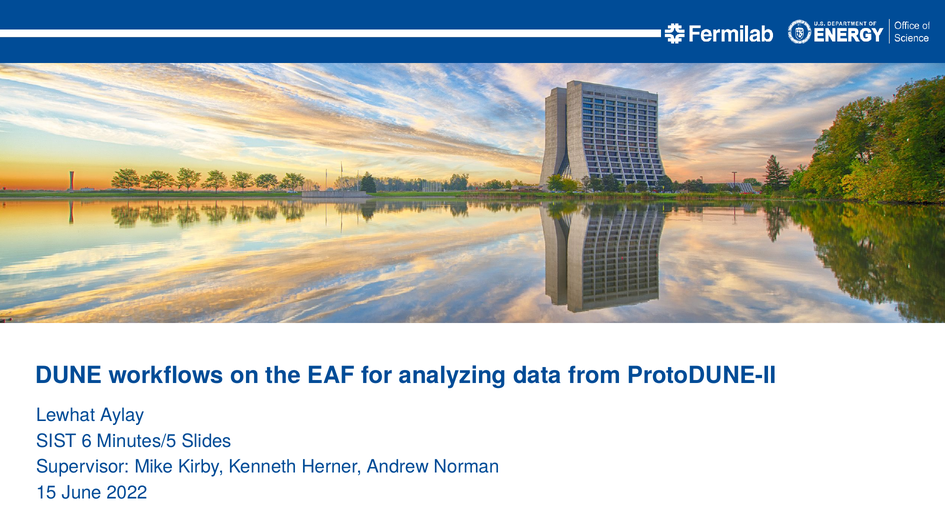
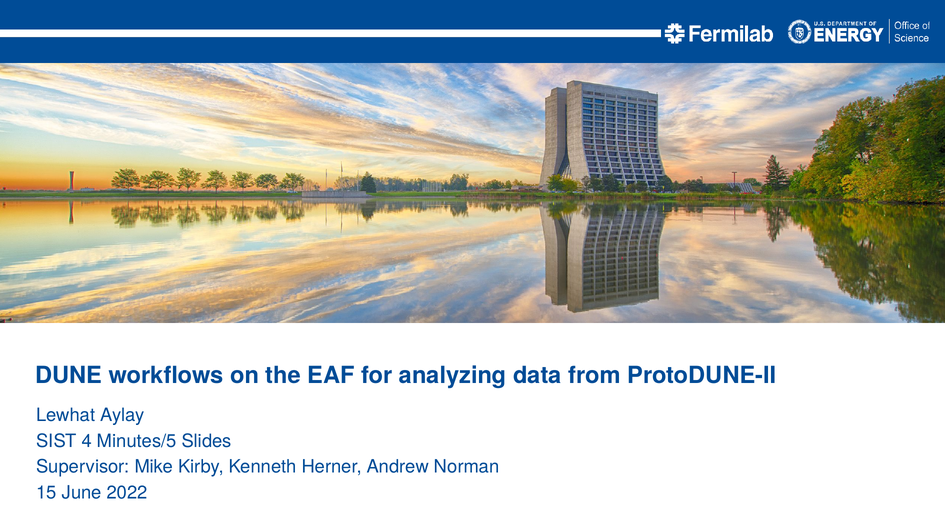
6: 6 -> 4 (87, 441)
